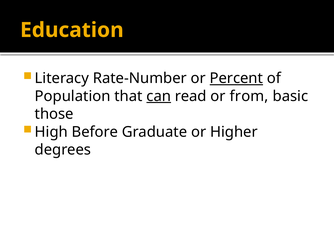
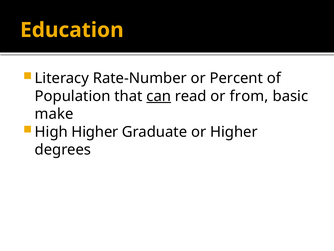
Percent underline: present -> none (236, 78)
those: those -> make (54, 114)
High Before: Before -> Higher (95, 132)
